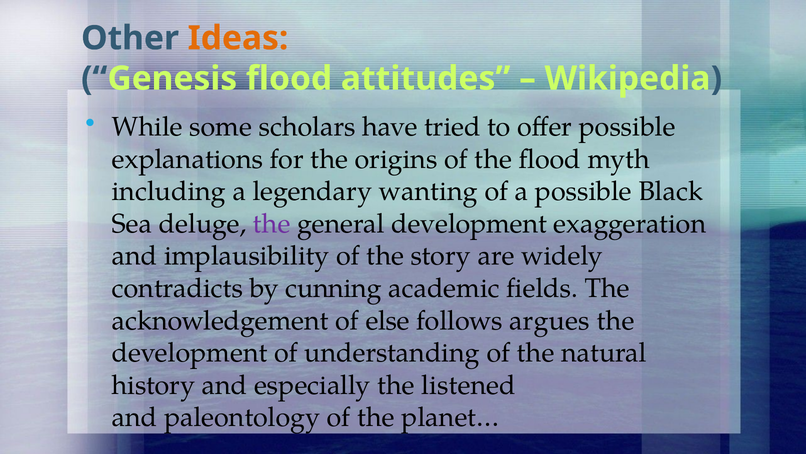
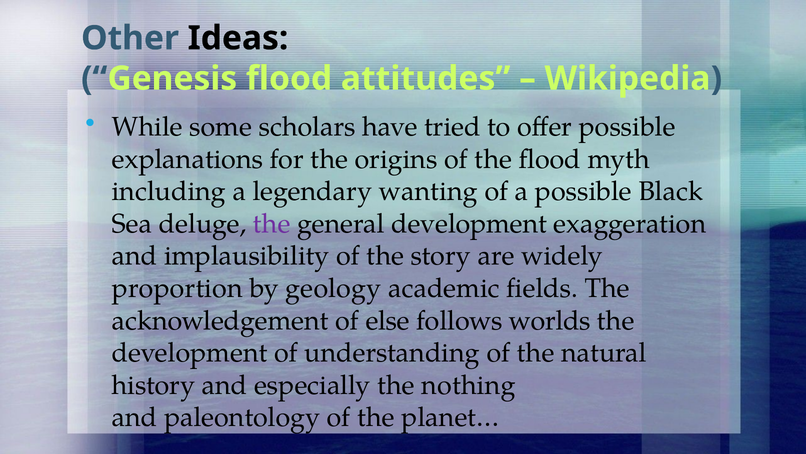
Ideas colour: orange -> black (238, 38)
contradicts: contradicts -> proportion (177, 288)
cunning: cunning -> geology (333, 288)
argues: argues -> worlds (550, 320)
listened: listened -> nothing (469, 385)
